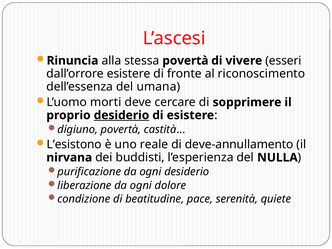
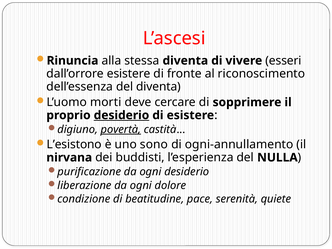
stessa povertà: povertà -> diventa (185, 61)
del umana: umana -> diventa (158, 87)
povertà underline: none -> present (121, 129)
reale: reale -> sono (154, 145)
deve-annullamento: deve-annullamento -> ogni-annullamento (239, 145)
